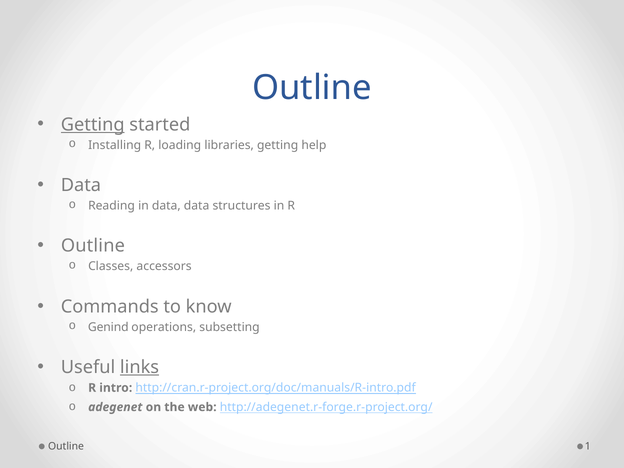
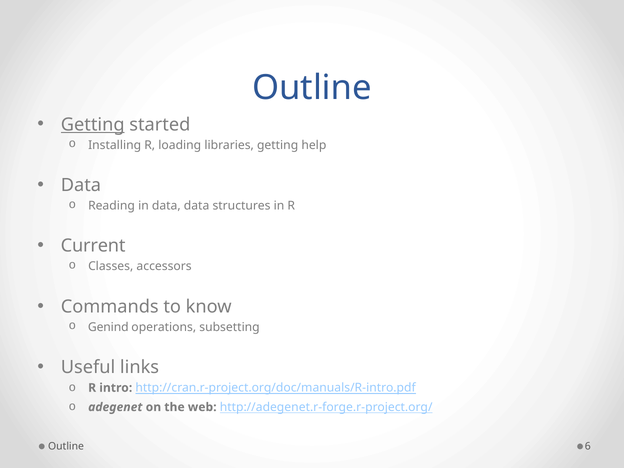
Outline: Outline -> Current (93, 246)
links underline: present -> none (140, 367)
1: 1 -> 6 (588, 446)
